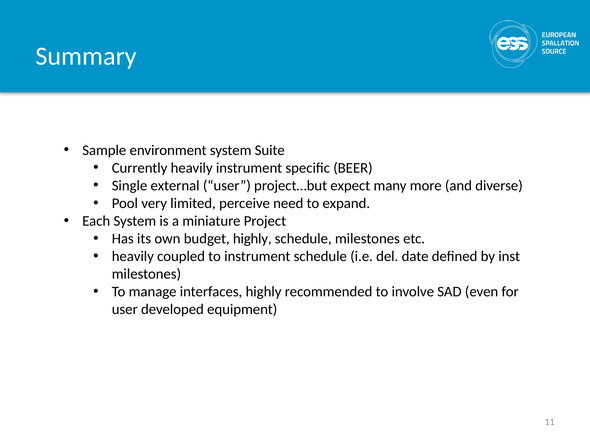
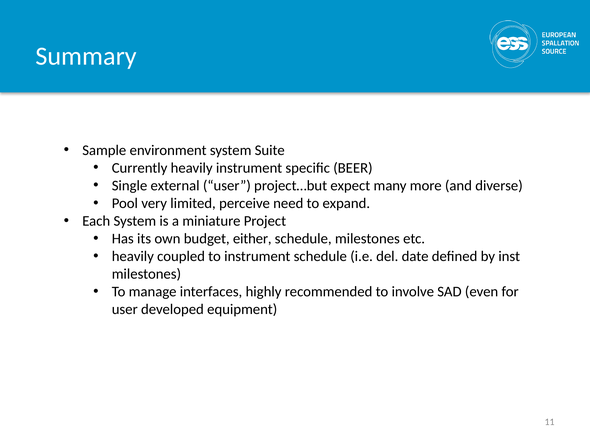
budget highly: highly -> either (252, 239)
